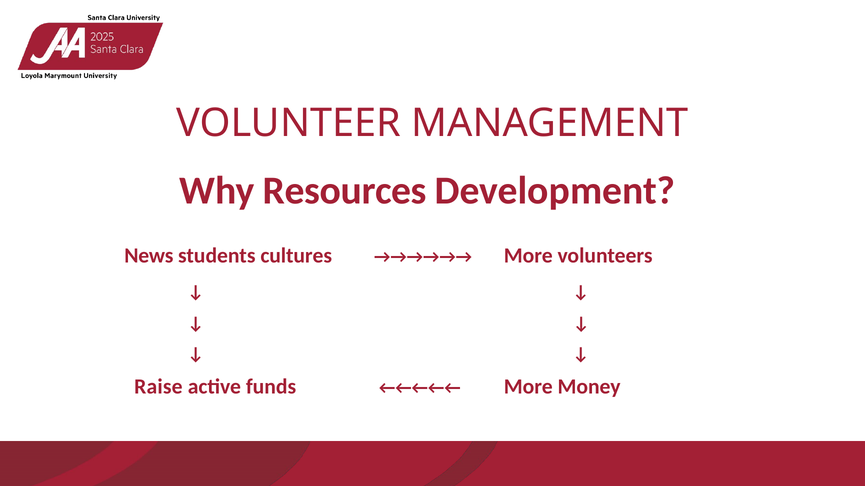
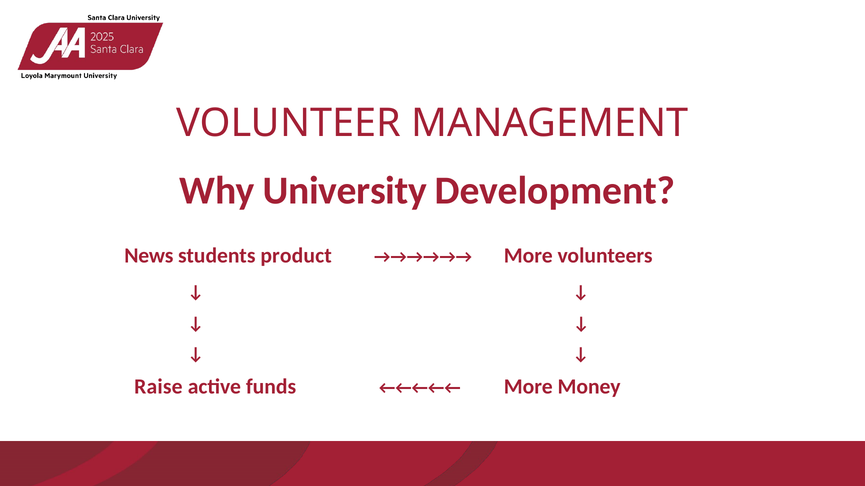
Resources: Resources -> University (345, 191)
cultures: cultures -> product (296, 256)
